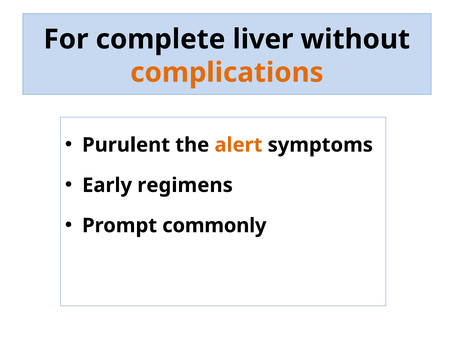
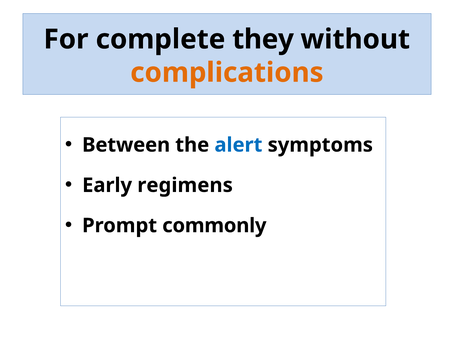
liver: liver -> they (263, 39)
Purulent: Purulent -> Between (126, 145)
alert colour: orange -> blue (238, 145)
